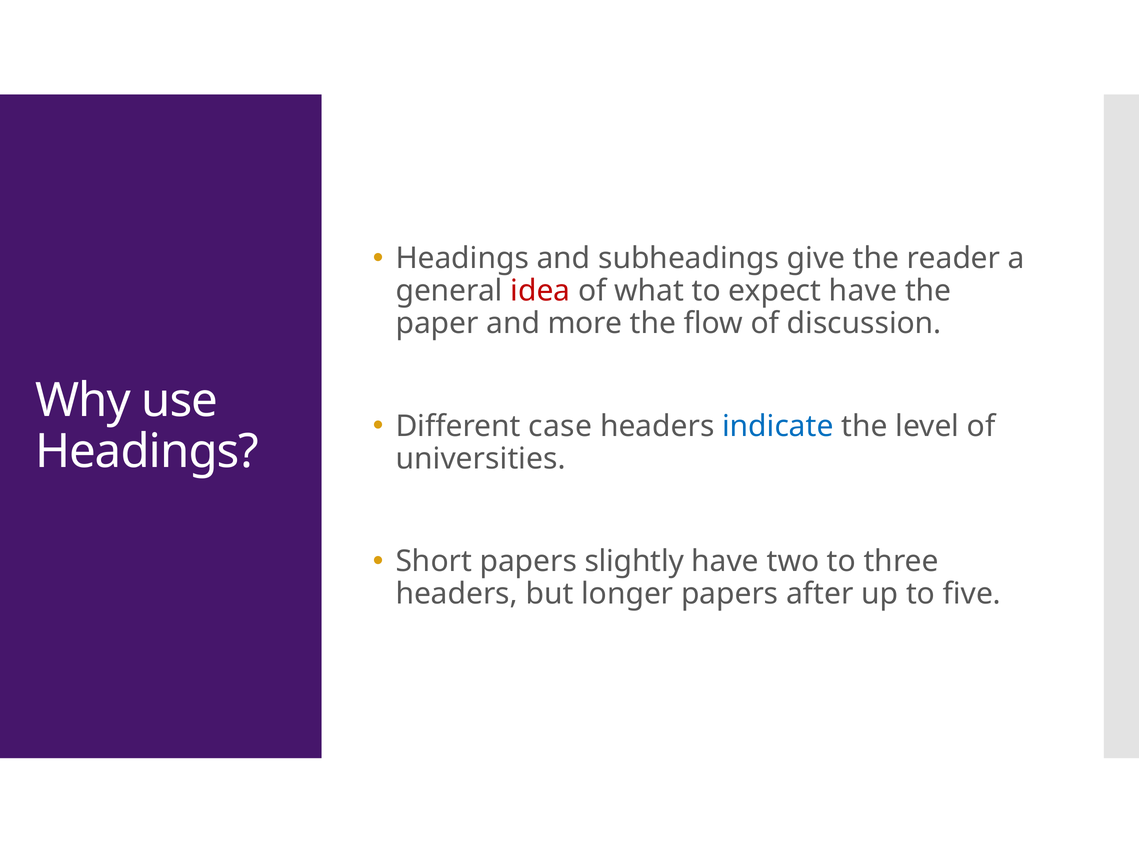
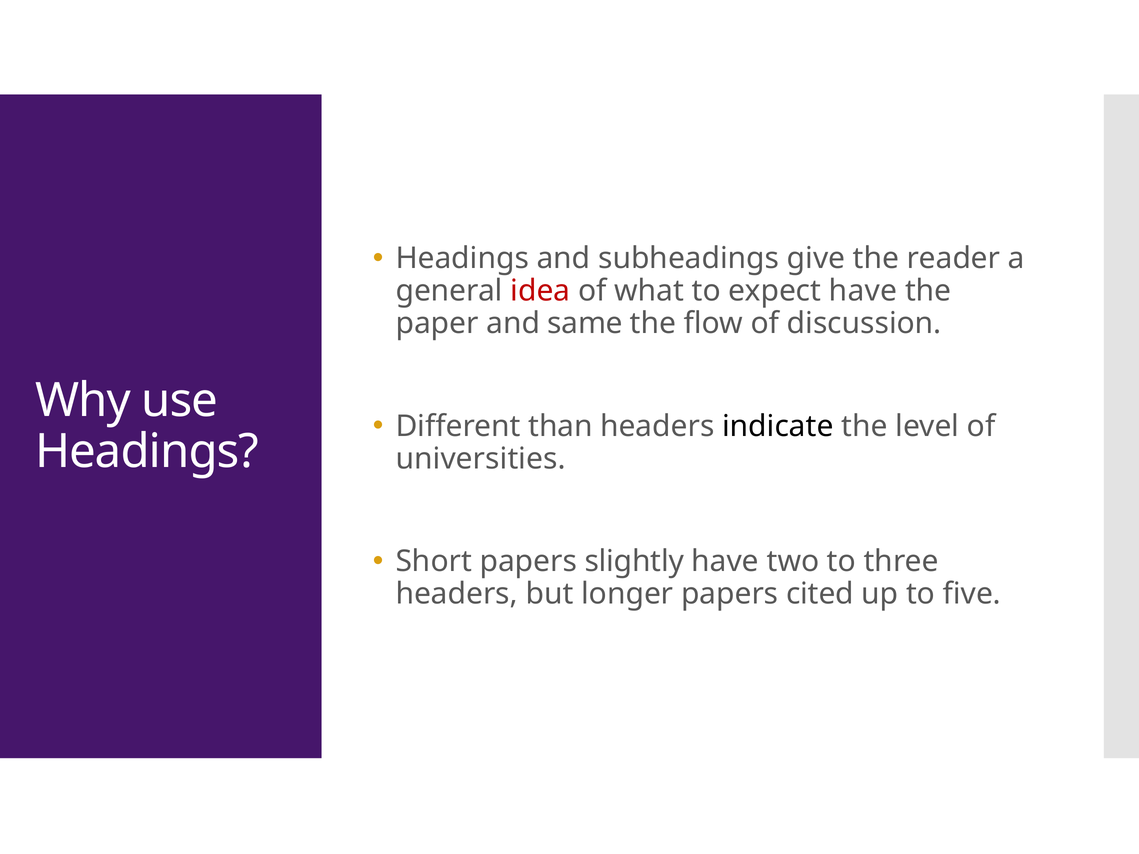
more: more -> same (585, 323)
case: case -> than (561, 426)
indicate colour: blue -> black (778, 426)
after: after -> cited (820, 594)
